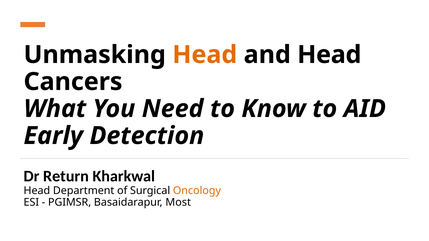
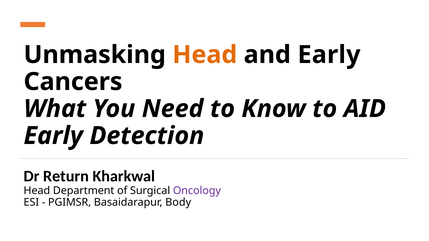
and Head: Head -> Early (329, 55)
Oncology colour: orange -> purple (197, 191)
Most: Most -> Body (178, 203)
